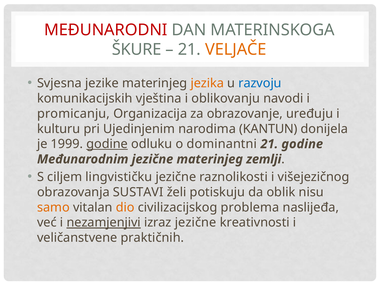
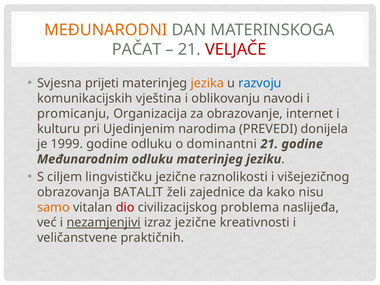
MEĐUNARODNI colour: red -> orange (106, 30)
ŠKURE: ŠKURE -> PAČAT (137, 50)
VELJAČE colour: orange -> red (236, 50)
jezike: jezike -> prijeti (102, 83)
uređuju: uređuju -> internet (310, 114)
KANTUN: KANTUN -> PREVEDI (268, 129)
godine underline: present -> none (107, 144)
Međunarodnim jezične: jezične -> odluku (152, 159)
zemlji: zemlji -> jeziku (264, 159)
SUSTAVI: SUSTAVI -> BATALIT (138, 192)
potiskuju: potiskuju -> zajednice (217, 192)
oblik: oblik -> kako (281, 192)
dio colour: orange -> red (125, 207)
